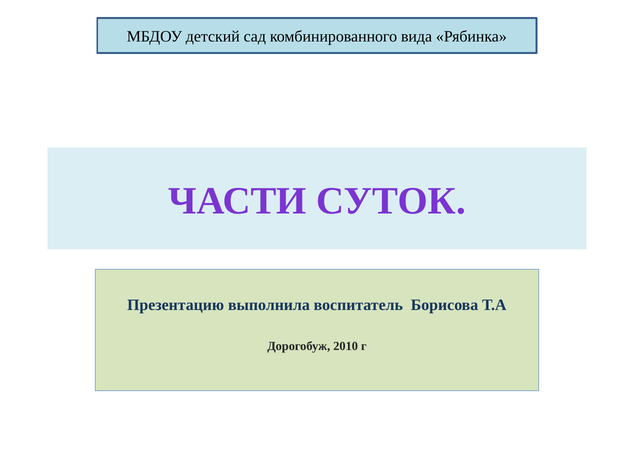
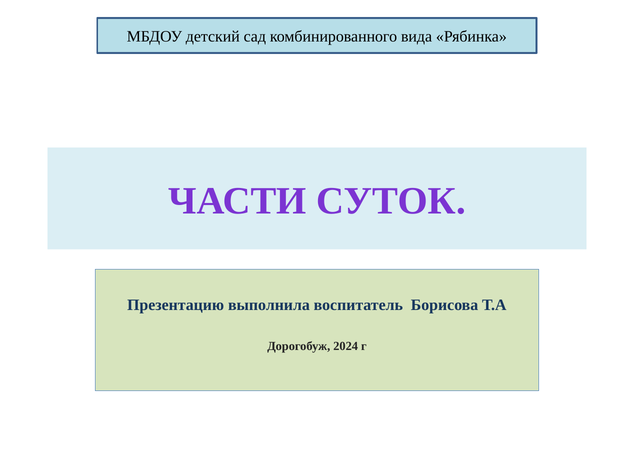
2010: 2010 -> 2024 (346, 347)
